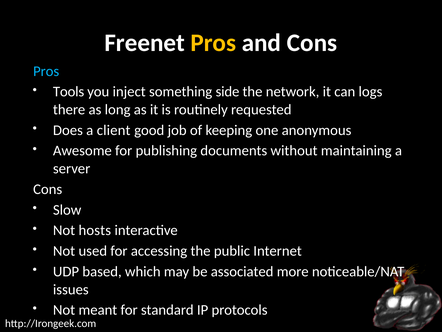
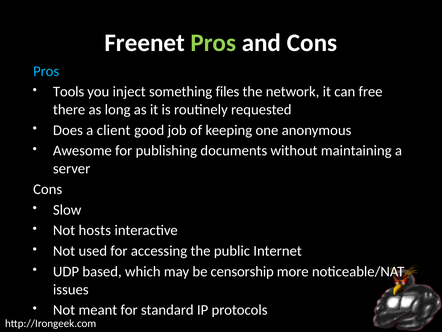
Pros colour: yellow -> light green (213, 43)
side: side -> files (227, 92)
logs: logs -> free (371, 92)
associated: associated -> censorship (242, 271)
